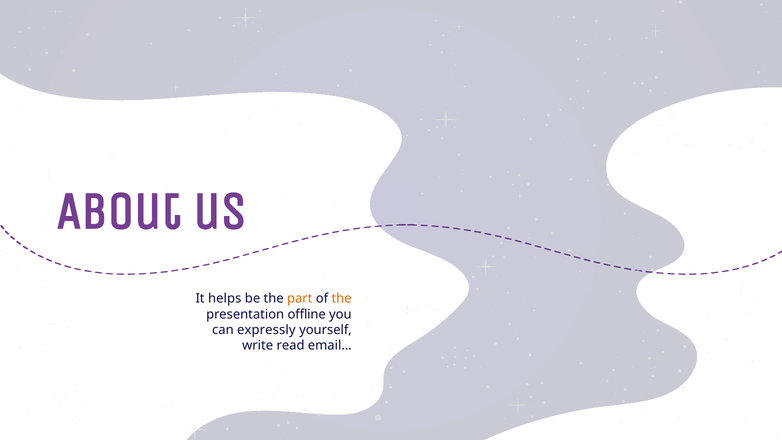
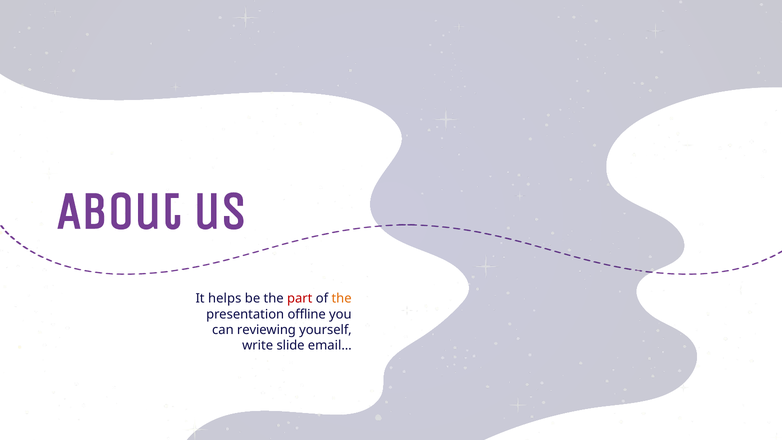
part colour: orange -> red (300, 299)
expressly: expressly -> reviewing (266, 330)
read: read -> slide (291, 346)
